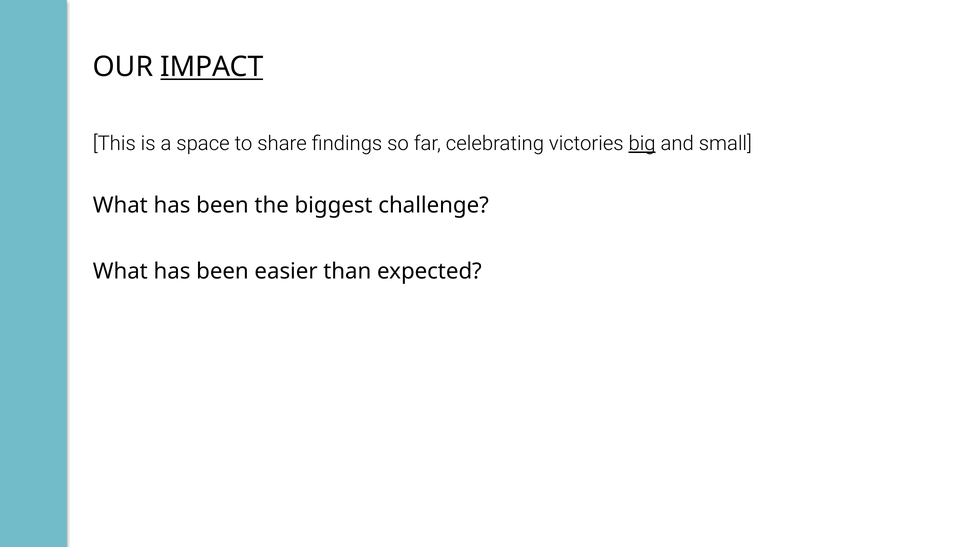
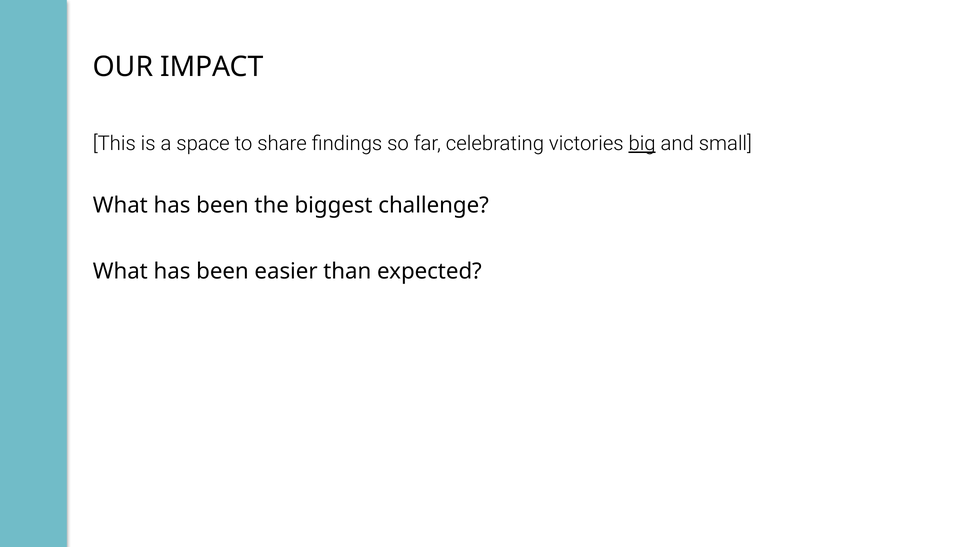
IMPACT underline: present -> none (212, 67)
